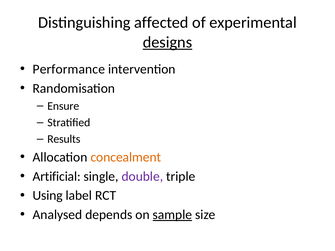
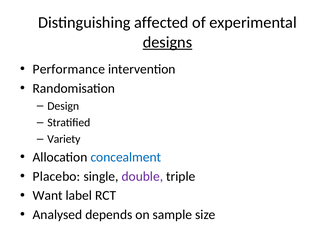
Ensure: Ensure -> Design (63, 106)
Results: Results -> Variety (64, 139)
concealment colour: orange -> blue (126, 157)
Artificial: Artificial -> Placebo (57, 177)
Using: Using -> Want (48, 196)
sample underline: present -> none (172, 215)
